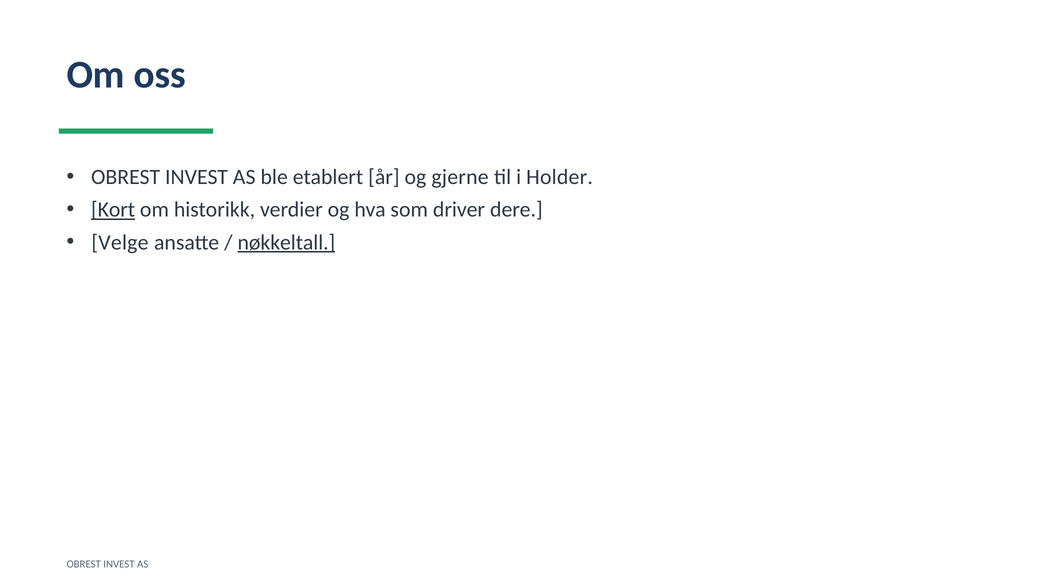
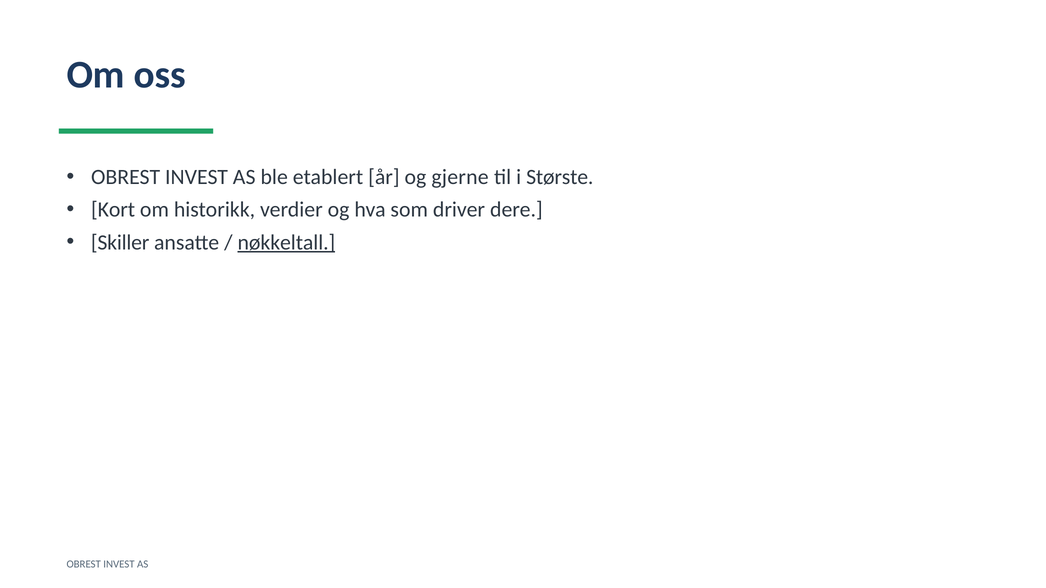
Holder: Holder -> Største (560, 177)
Kort underline: present -> none (113, 210)
Velge: Velge -> Skiller (120, 243)
